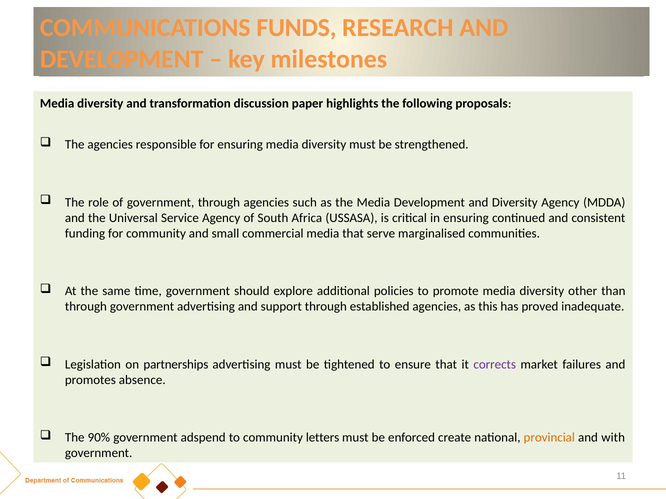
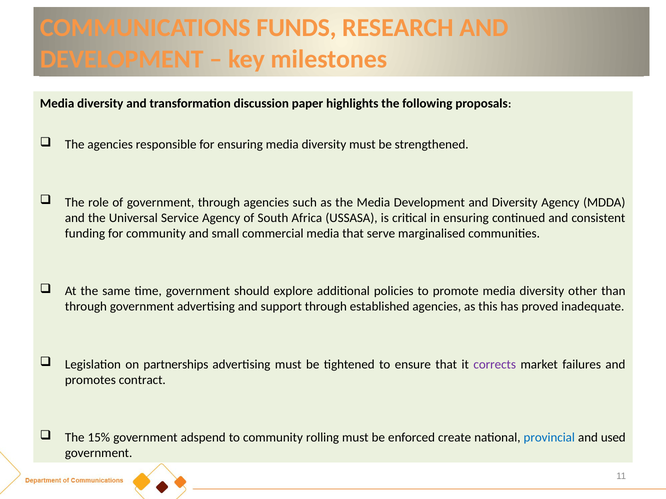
absence: absence -> contract (142, 380)
90%: 90% -> 15% (99, 438)
letters: letters -> rolling (323, 438)
provincial colour: orange -> blue (549, 438)
with: with -> used (613, 438)
